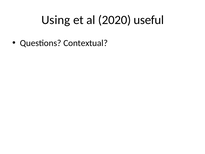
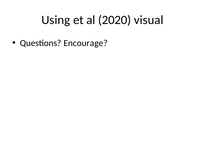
useful: useful -> visual (149, 20)
Contextual: Contextual -> Encourage (86, 43)
